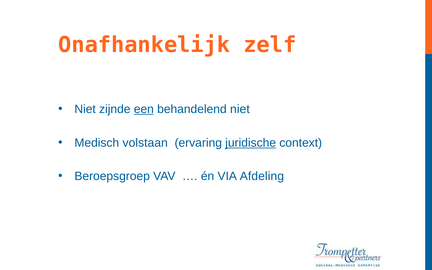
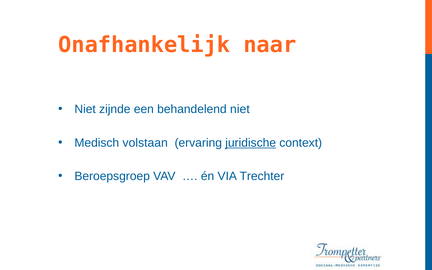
zelf: zelf -> naar (270, 45)
een underline: present -> none (144, 109)
Afdeling: Afdeling -> Trechter (262, 176)
